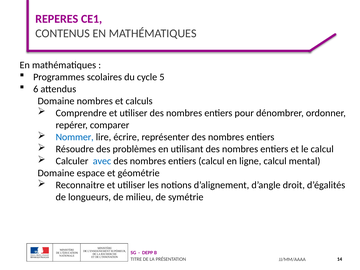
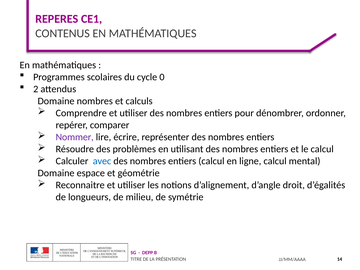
5: 5 -> 0 (162, 77)
6: 6 -> 2 (36, 89)
Nommer colour: blue -> purple (75, 137)
